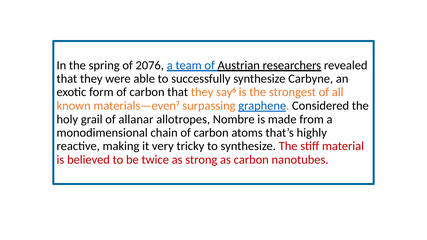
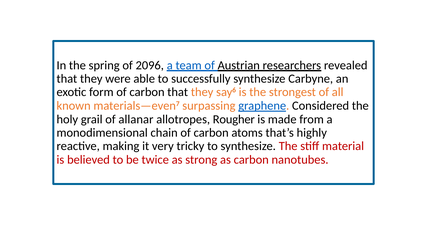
2076: 2076 -> 2096 (150, 65)
Nombre: Nombre -> Rougher (234, 119)
